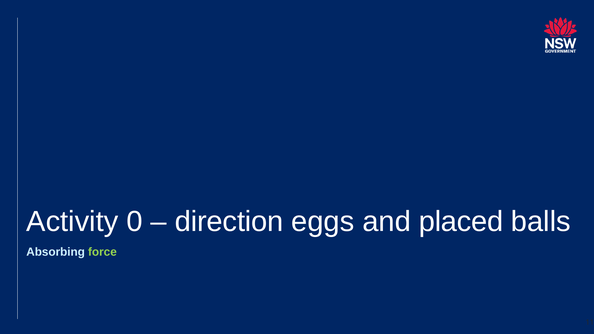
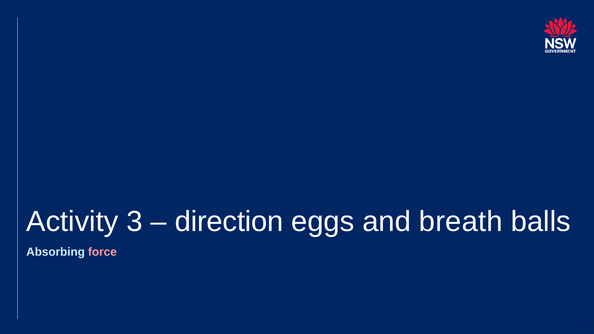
0: 0 -> 3 (134, 222)
placed: placed -> breath (461, 222)
force colour: light green -> pink (102, 252)
